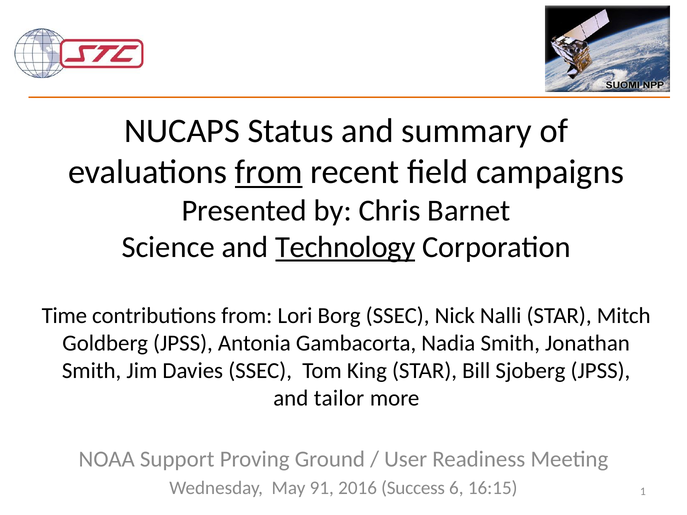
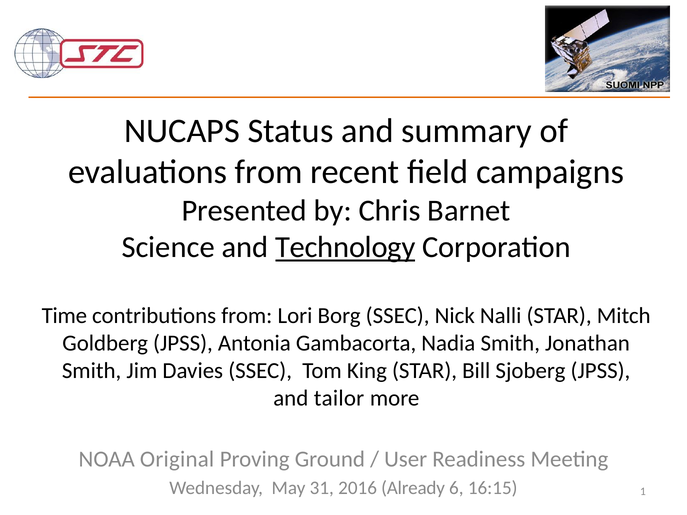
from underline: present -> none (269, 172)
Support: Support -> Original (177, 460)
91: 91 -> 31 (322, 488)
Success: Success -> Already (413, 488)
